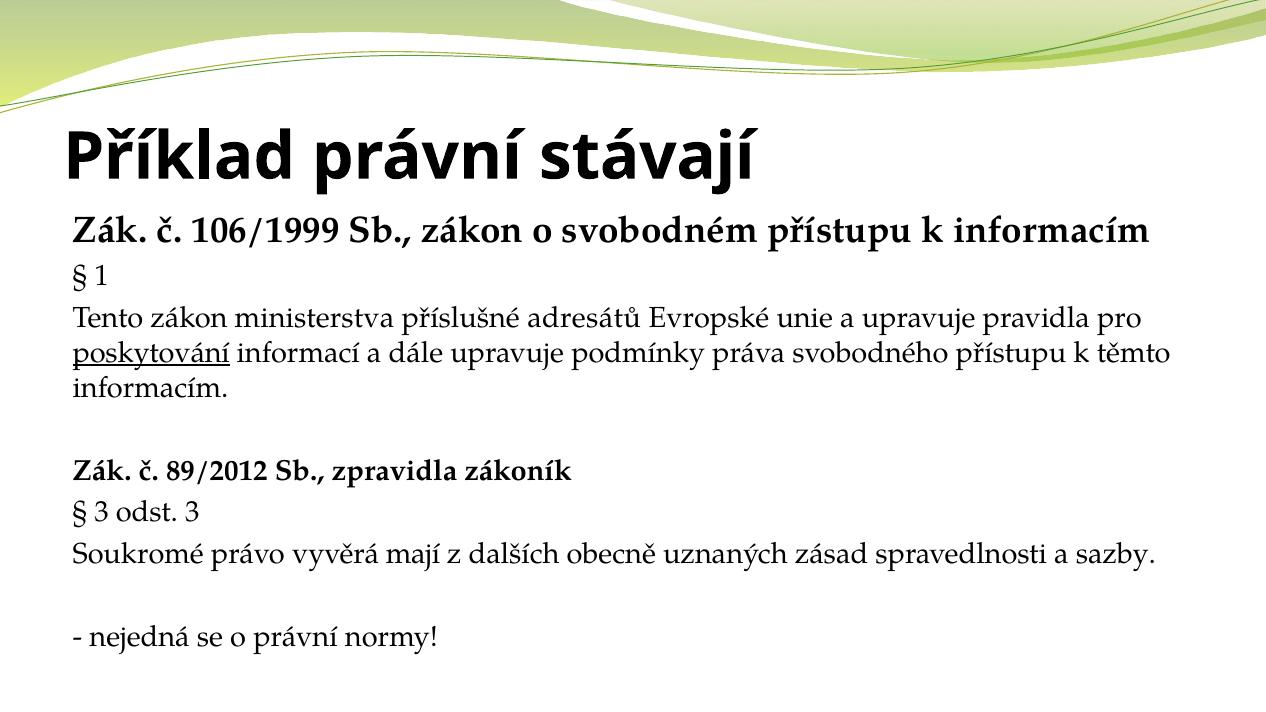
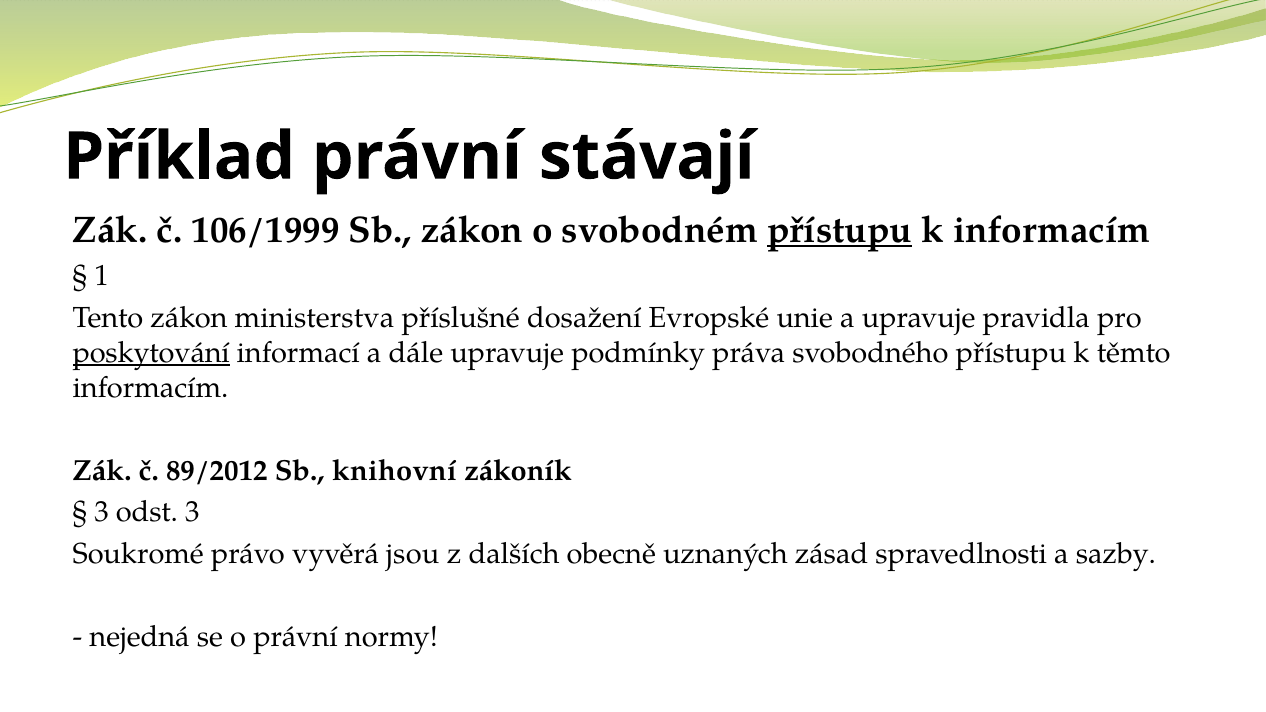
přístupu underline: none -> present (840, 230)
adresátů: adresátů -> dosažení (584, 318)
zpravidla: zpravidla -> knihovní (394, 471)
mají: mají -> jsou (413, 554)
